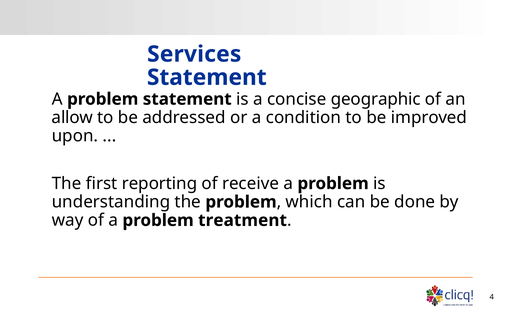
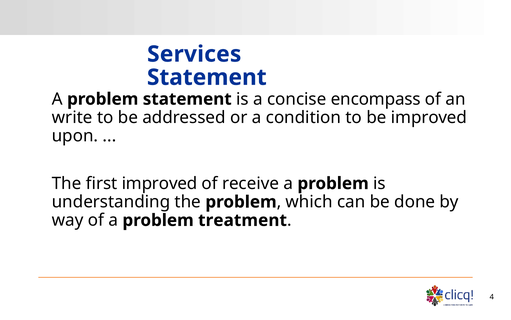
geographic: geographic -> encompass (376, 99)
allow: allow -> write (72, 117)
first reporting: reporting -> improved (160, 183)
